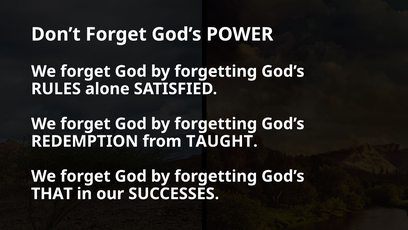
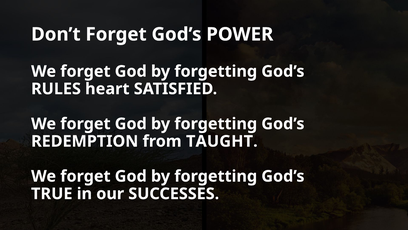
alone: alone -> heart (107, 89)
THAT: THAT -> TRUE (52, 193)
